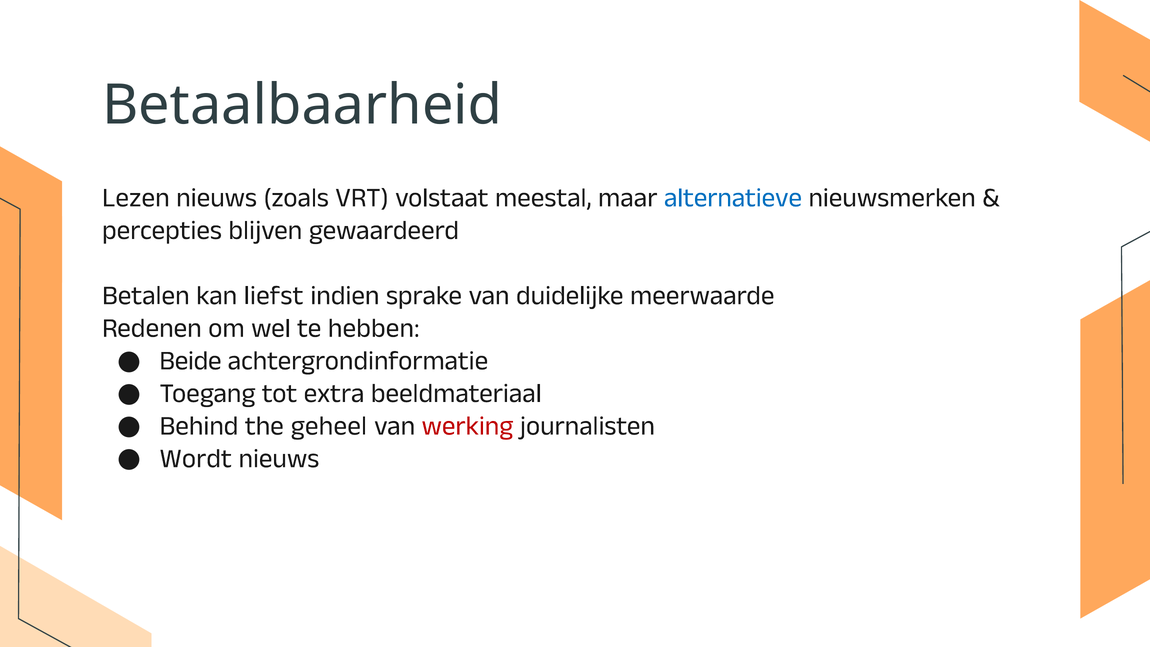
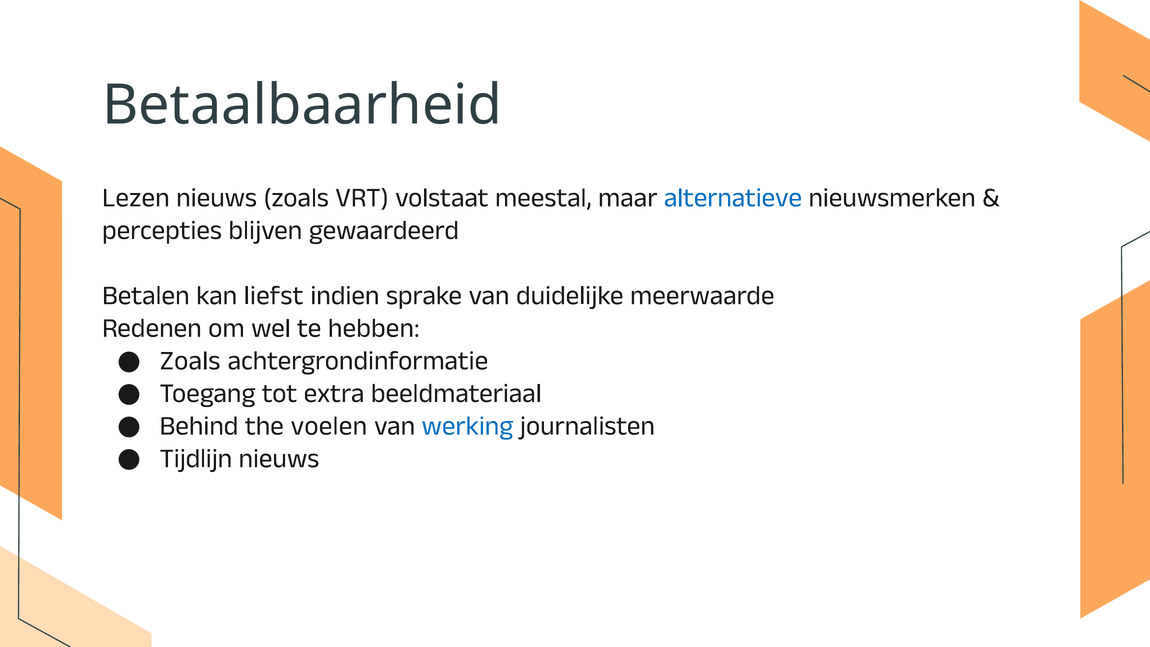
Beide: Beide -> Zoals (190, 360)
geheel: geheel -> voelen (329, 426)
werking colour: red -> blue (467, 426)
Wordt: Wordt -> Tijdlijn (196, 458)
